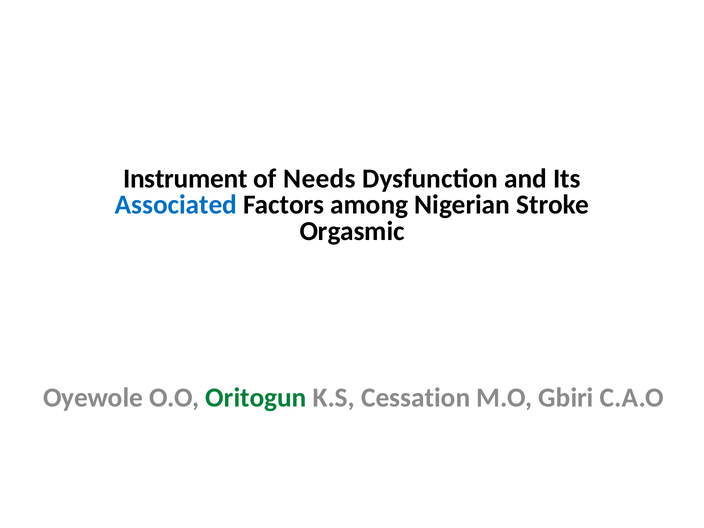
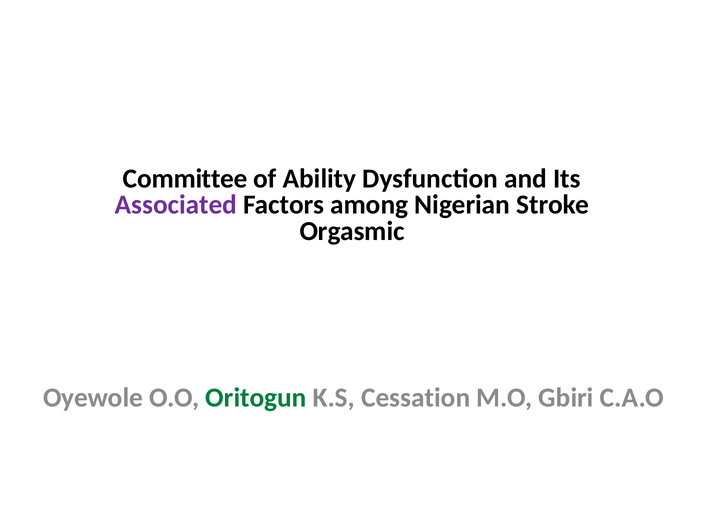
Instrument: Instrument -> Committee (185, 179)
Needs: Needs -> Ability (319, 179)
Associated colour: blue -> purple (176, 205)
